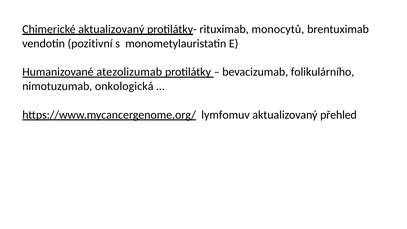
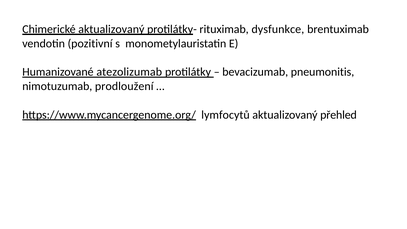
monocytů: monocytů -> dysfunkce (278, 29)
folikulárního: folikulárního -> pneumonitis (323, 72)
onkologická: onkologická -> prodloužení (124, 86)
lymfomuv: lymfomuv -> lymfocytů (225, 115)
